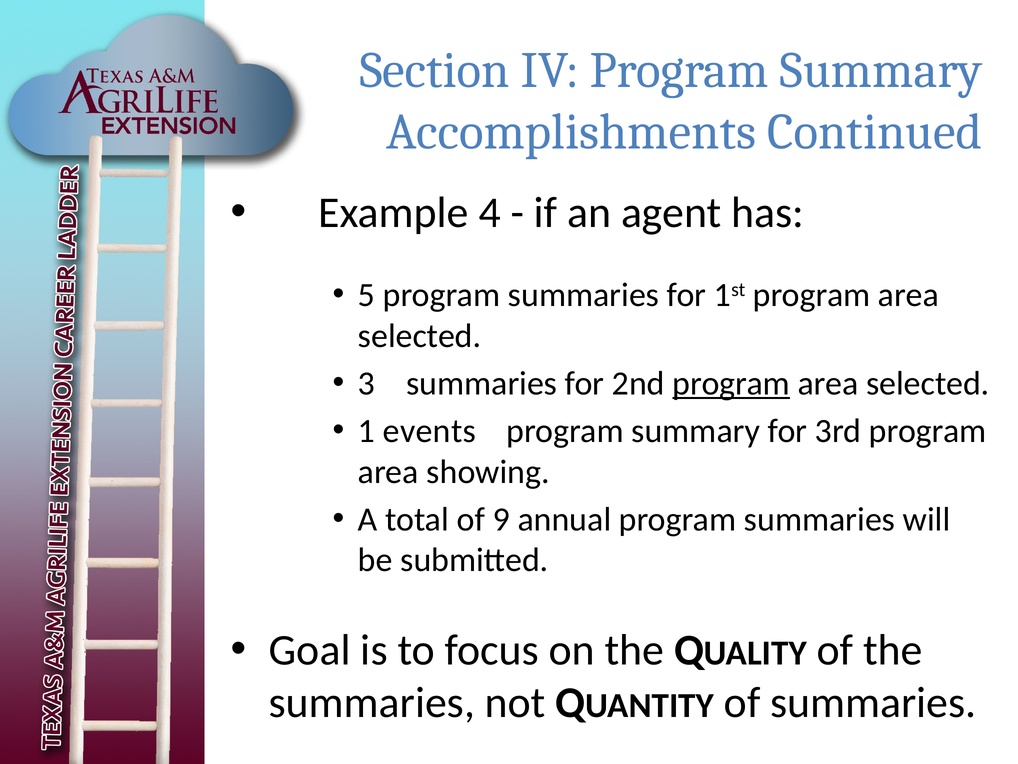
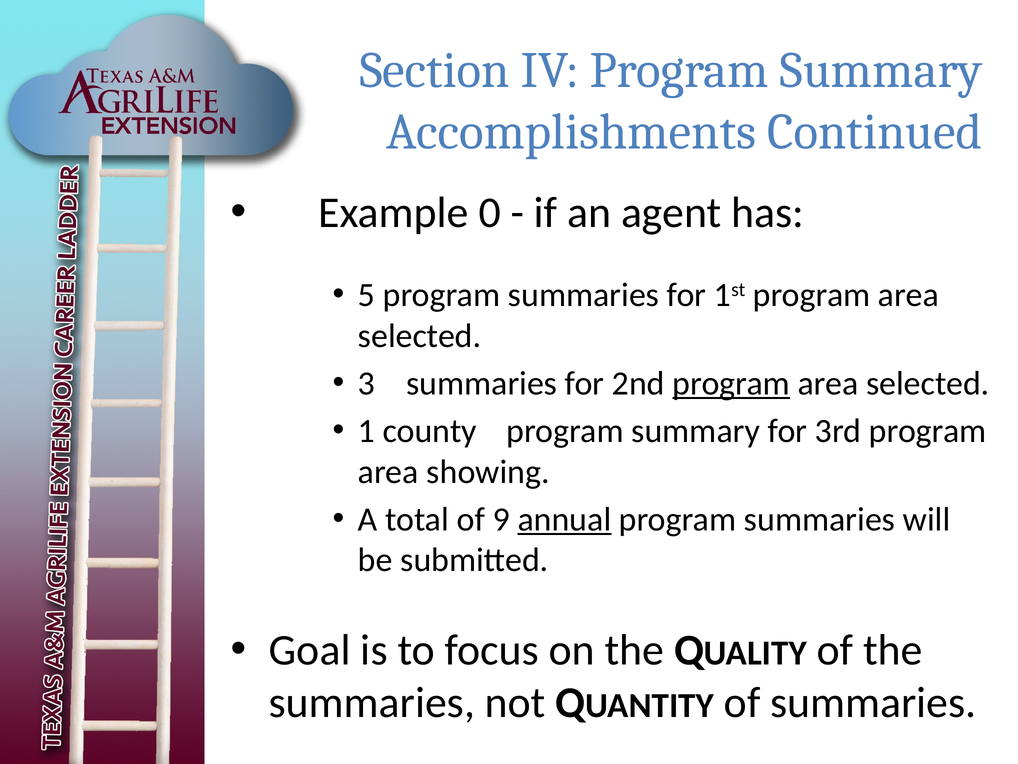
4: 4 -> 0 (490, 213)
events: events -> county (430, 431)
annual underline: none -> present (564, 519)
